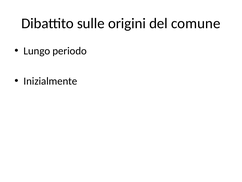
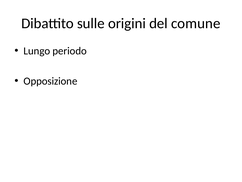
Inizialmente: Inizialmente -> Opposizione (50, 81)
